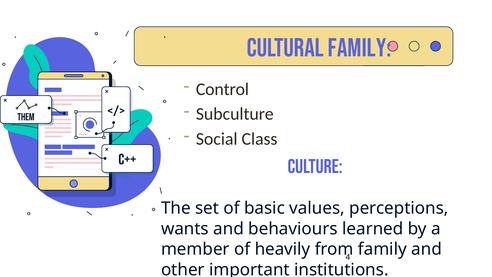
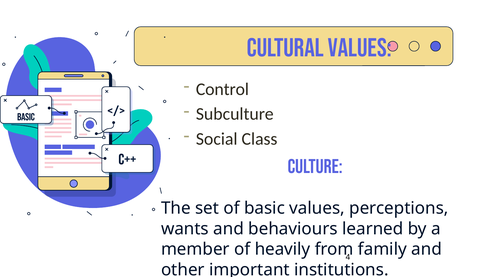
CULTURAL FAMILY: FAMILY -> VALUES (360, 48)
THEM: THEM -> BASIC (26, 117)
